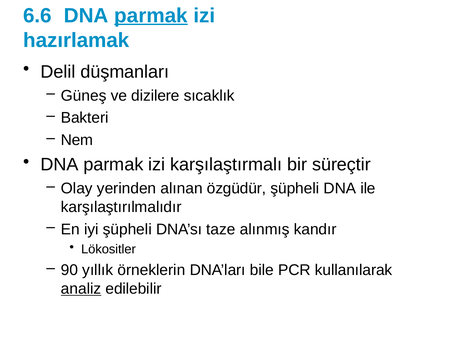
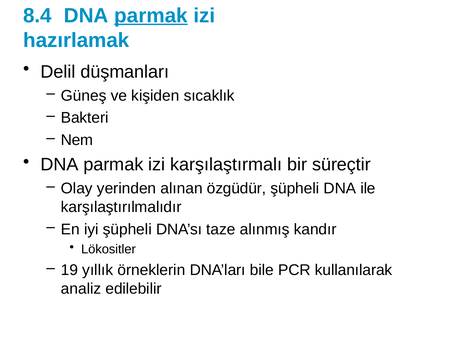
6.6: 6.6 -> 8.4 (37, 16)
dizilere: dizilere -> kişiden (155, 96)
90: 90 -> 19 (70, 270)
analiz underline: present -> none (81, 289)
